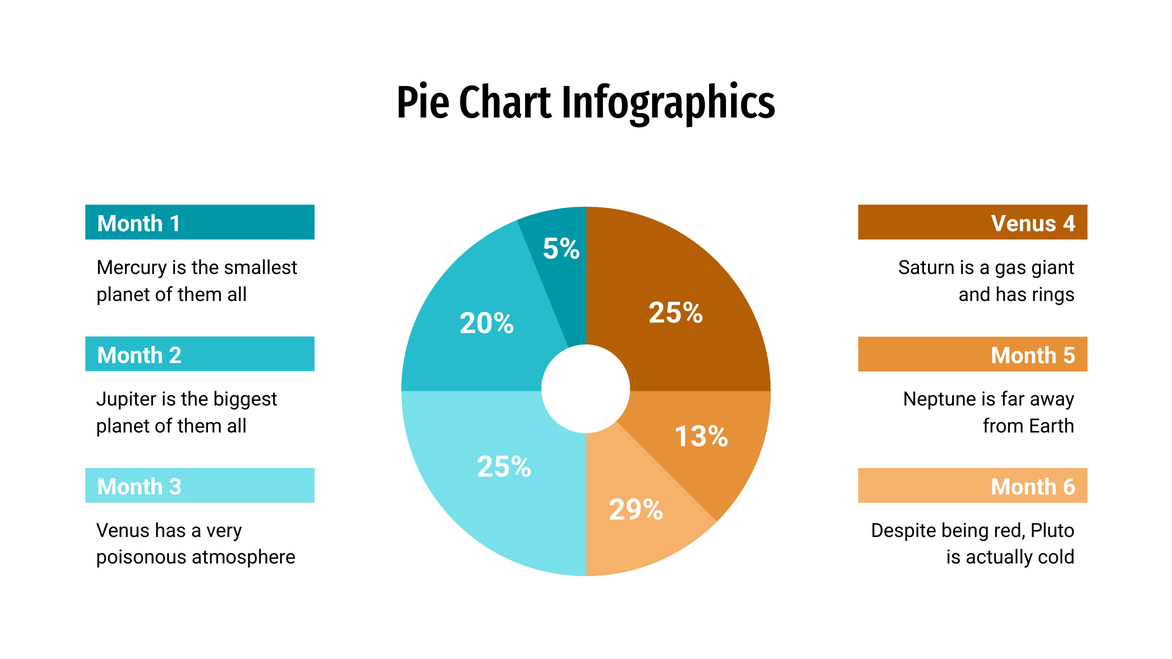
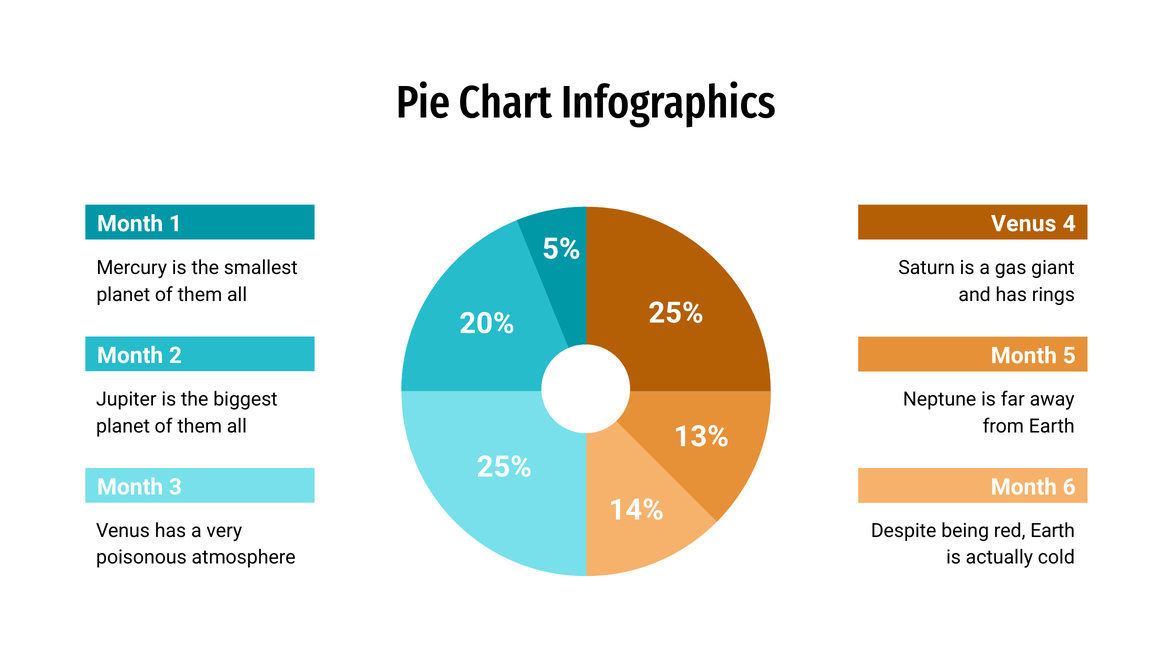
29%: 29% -> 14% (636, 510)
red Pluto: Pluto -> Earth (1053, 531)
